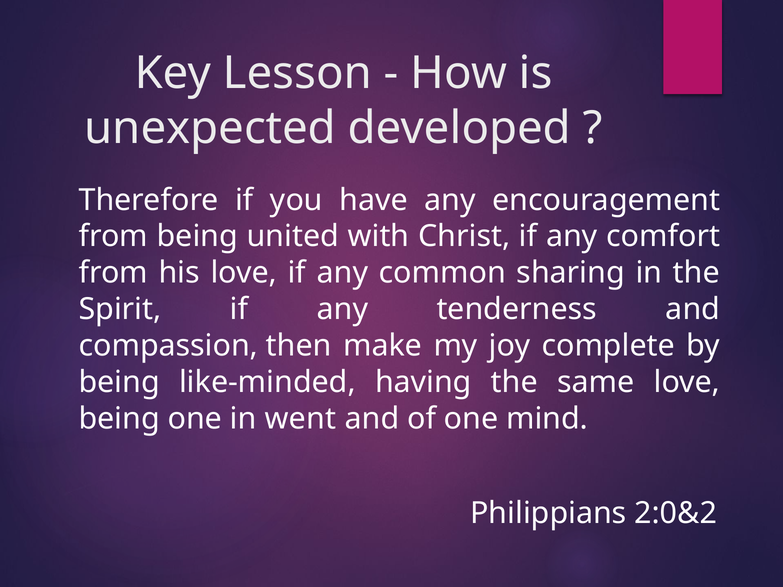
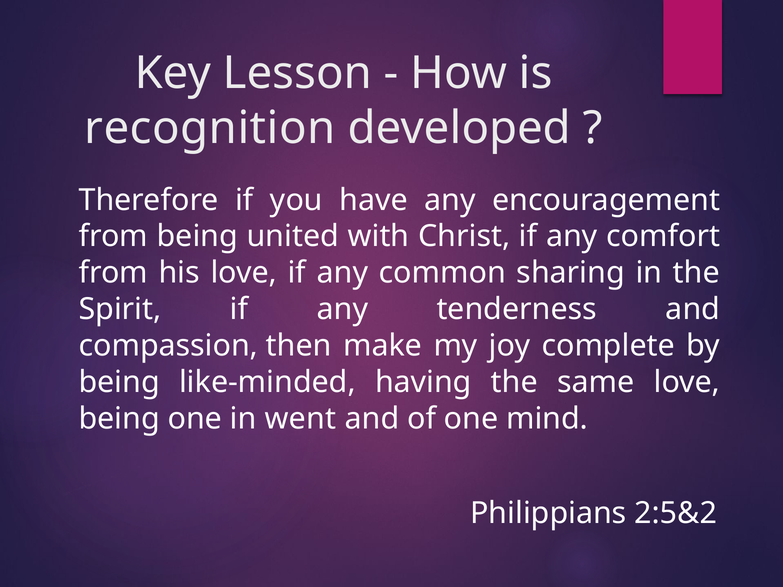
unexpected: unexpected -> recognition (210, 128)
2:0&2: 2:0&2 -> 2:5&2 (676, 514)
